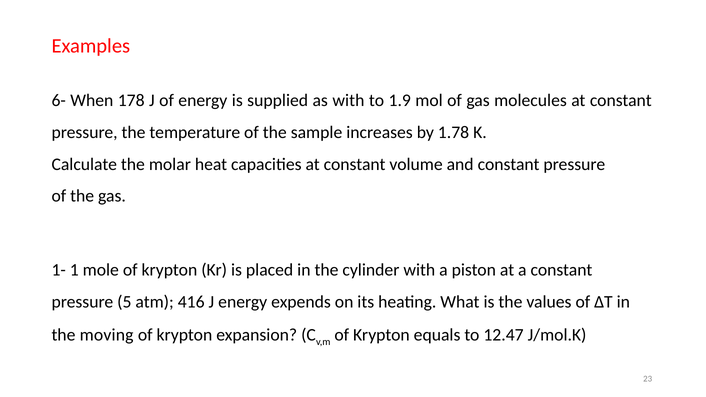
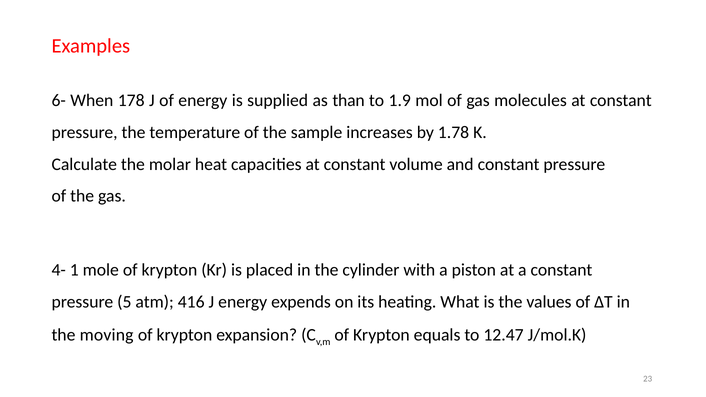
as with: with -> than (349, 101)
1-: 1- -> 4- (59, 270)
